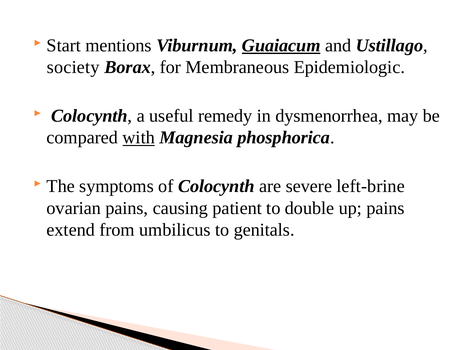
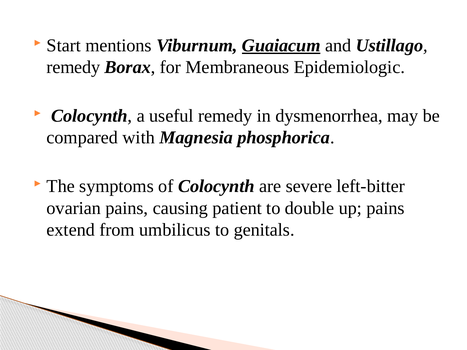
society: society -> remedy (73, 67)
with underline: present -> none (139, 138)
left-brine: left-brine -> left-bitter (371, 186)
